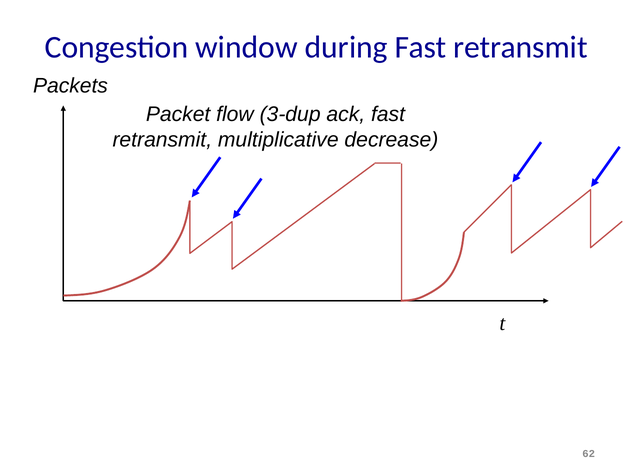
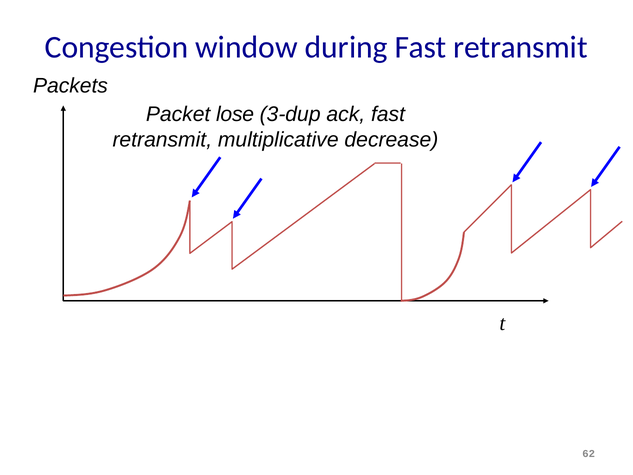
flow: flow -> lose (235, 114)
